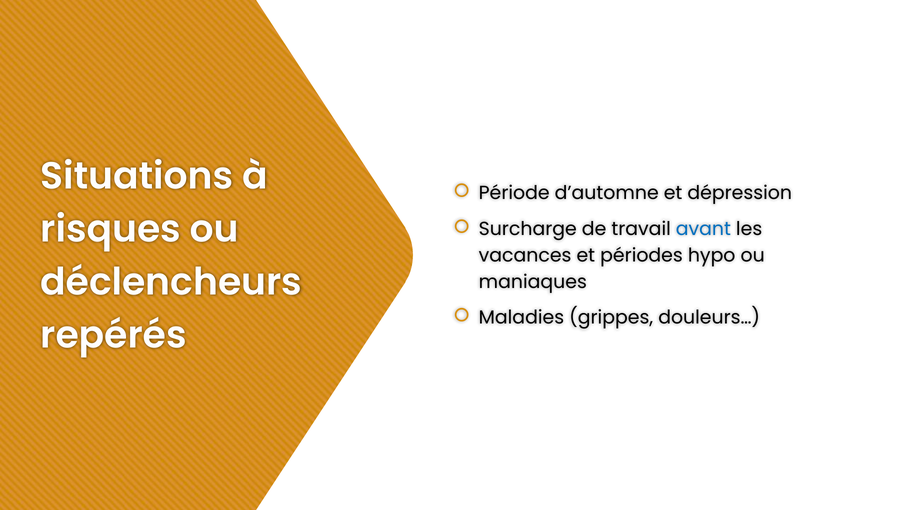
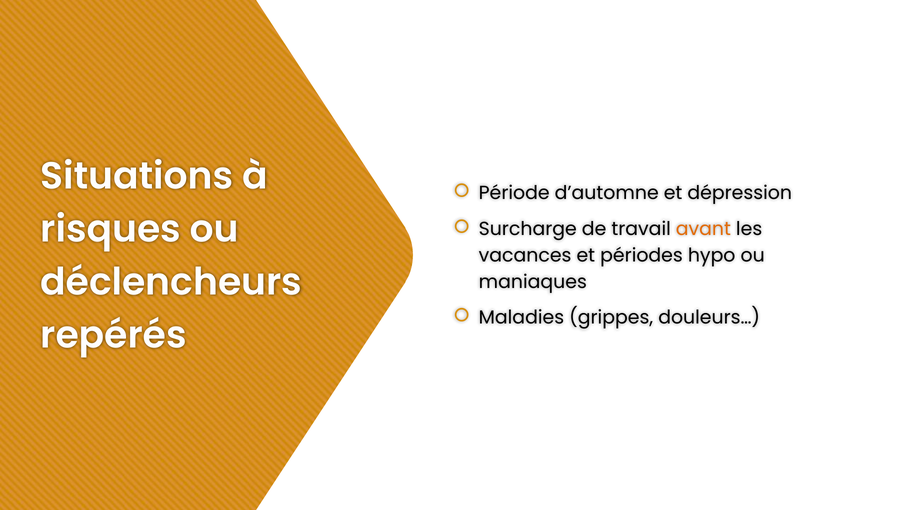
avant colour: blue -> orange (703, 229)
